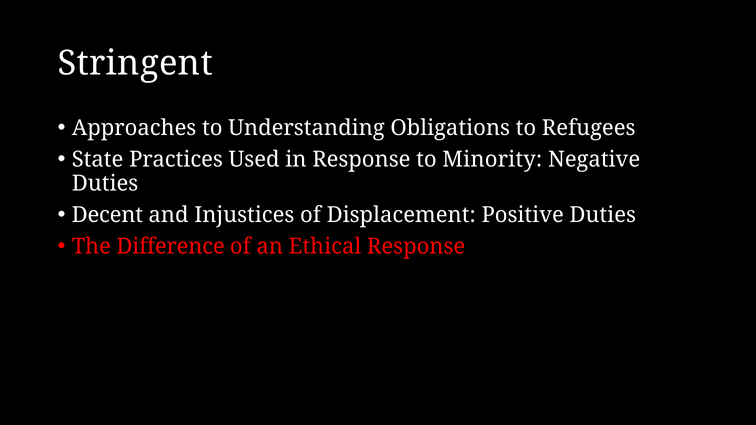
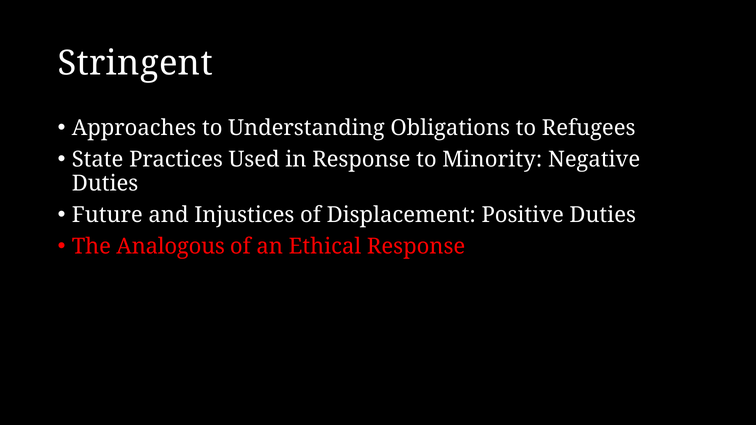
Decent: Decent -> Future (107, 215)
Difference: Difference -> Analogous (171, 247)
